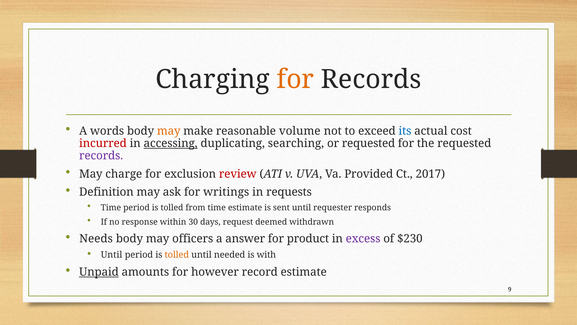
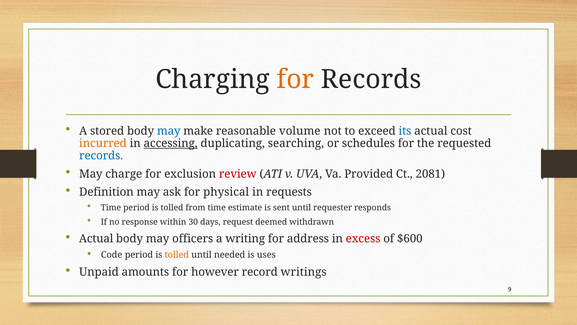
words: words -> stored (107, 131)
may colour: orange -> blue (169, 131)
incurred colour: red -> orange (103, 143)
or requested: requested -> schedules (368, 143)
records colour: purple -> blue (101, 155)
2017: 2017 -> 2081 (430, 174)
writings: writings -> physical (226, 192)
Needs: Needs -> Actual (96, 239)
answer: answer -> writing (245, 239)
product: product -> address (308, 239)
excess colour: purple -> red (363, 239)
$230: $230 -> $600 (410, 239)
Until: Until -> Code (112, 255)
with: with -> uses (266, 255)
Unpaid underline: present -> none (99, 272)
record estimate: estimate -> writings (304, 272)
